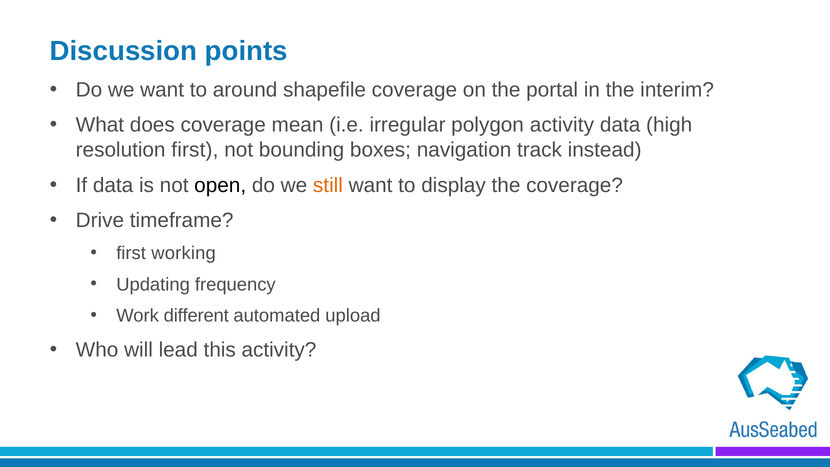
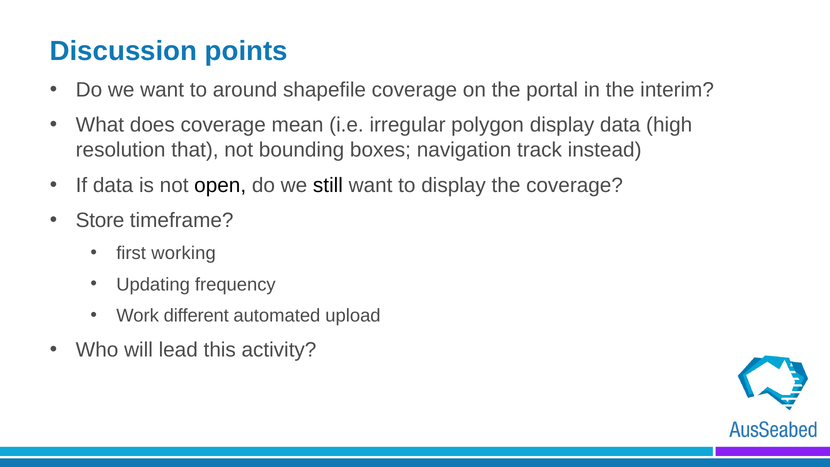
polygon activity: activity -> display (562, 125)
resolution first: first -> that (195, 150)
still colour: orange -> black (328, 185)
Drive: Drive -> Store (100, 221)
